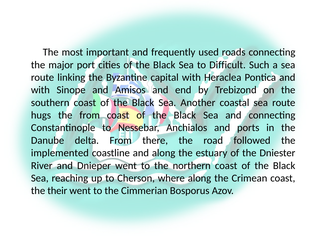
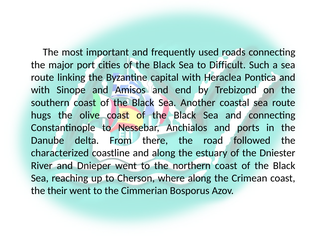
the from: from -> olive (90, 115)
implemented: implemented -> characterized (60, 153)
